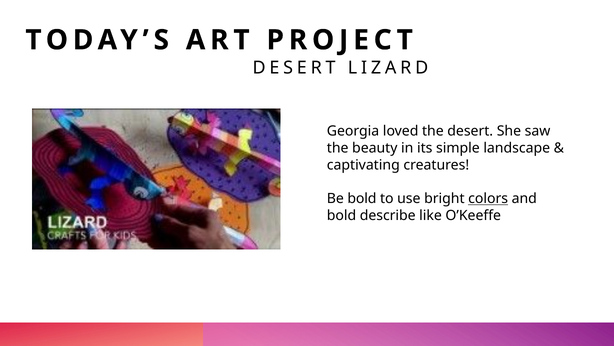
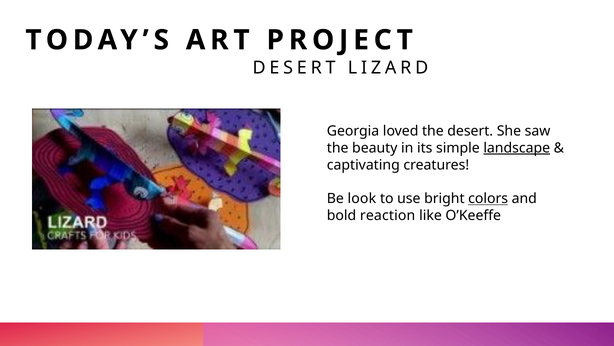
landscape underline: none -> present (517, 148)
Be bold: bold -> look (362, 198)
describe: describe -> reaction (388, 215)
